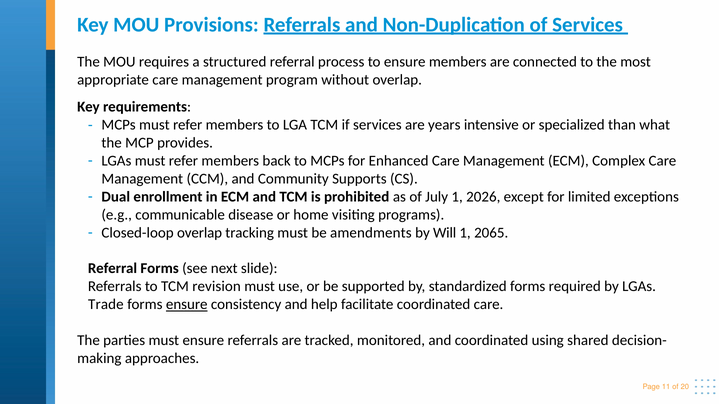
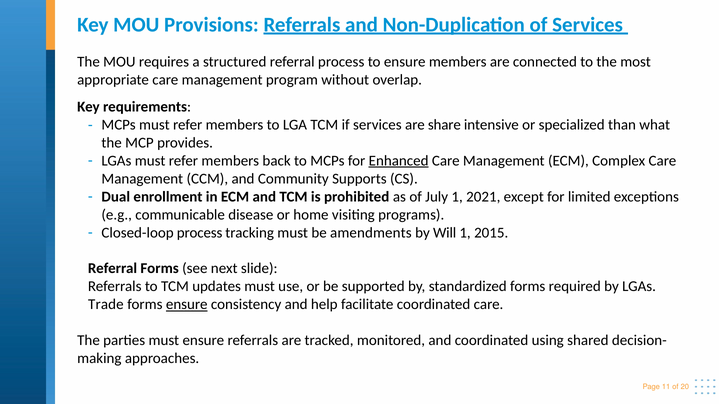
years: years -> share (444, 125)
Enhanced underline: none -> present (399, 161)
2026: 2026 -> 2021 (483, 197)
Closed-loop overlap: overlap -> process (200, 233)
2065: 2065 -> 2015 (491, 233)
revision: revision -> updates (217, 287)
